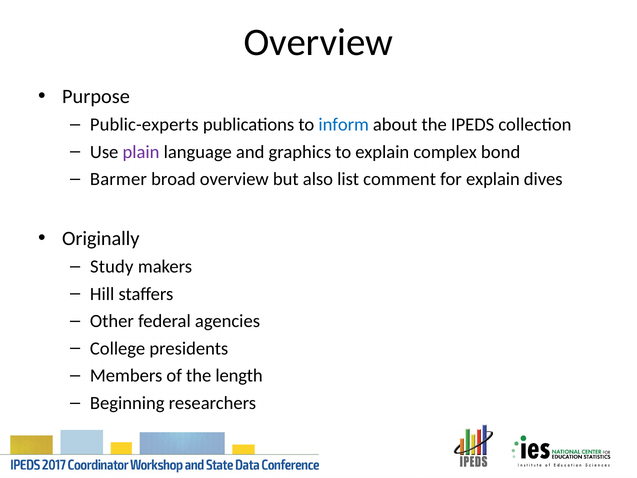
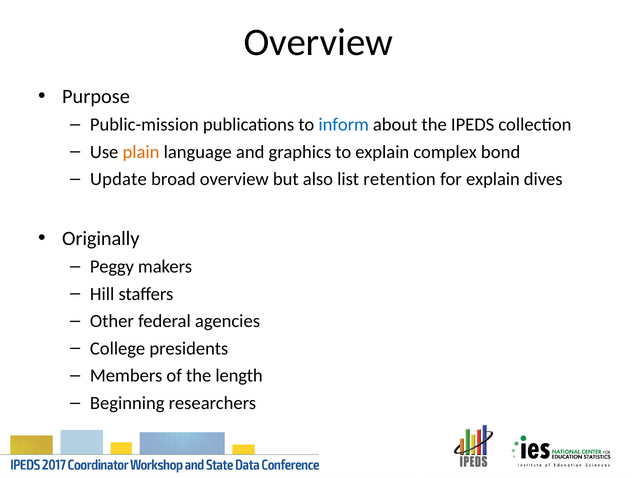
Public-experts: Public-experts -> Public-mission (144, 125)
plain colour: purple -> orange (141, 152)
Barmer: Barmer -> Update (118, 179)
comment: comment -> retention (400, 179)
Study: Study -> Peggy (112, 267)
